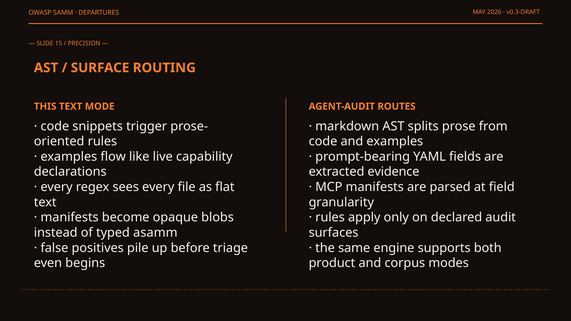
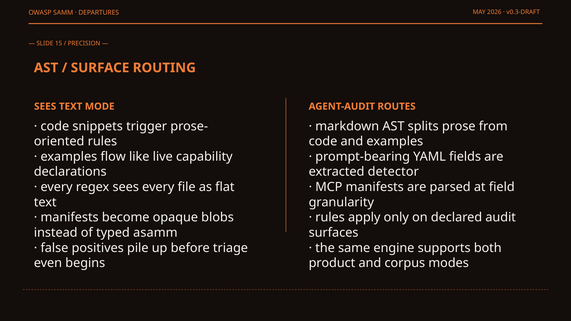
THIS: THIS -> SEES (45, 106)
evidence: evidence -> detector (393, 172)
